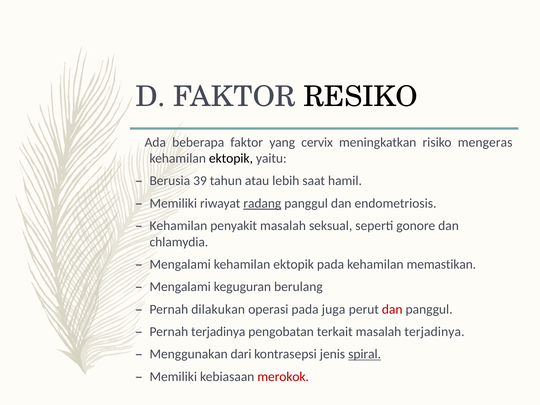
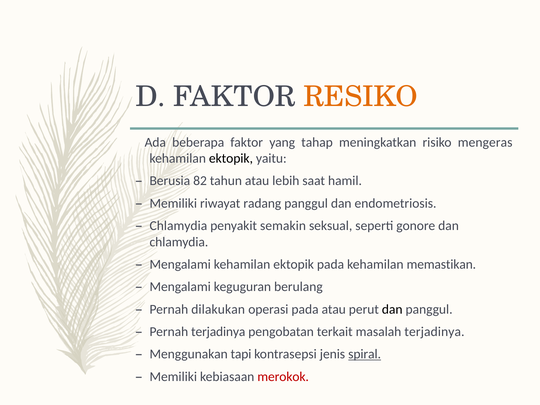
RESIKO colour: black -> orange (361, 97)
cervix: cervix -> tahap (317, 142)
39: 39 -> 82 (200, 181)
radang underline: present -> none (262, 203)
Kehamilan: Kehamilan -> Chlamydia (178, 226)
penyakit masalah: masalah -> semakin (283, 226)
pada juga: juga -> atau (334, 309)
dan colour: red -> black (392, 309)
dari: dari -> tapi (241, 354)
